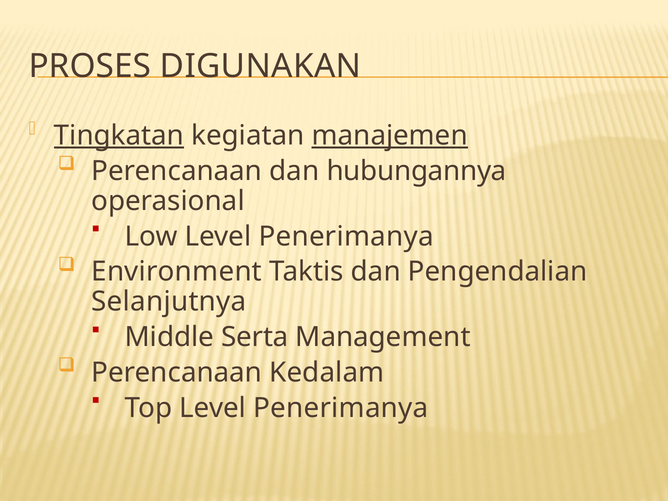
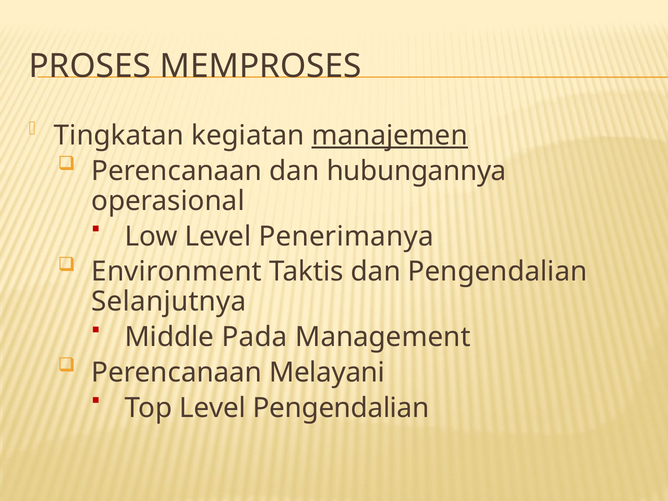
DIGUNAKAN: DIGUNAKAN -> MEMPROSES (261, 66)
Tingkatan underline: present -> none (119, 135)
Serta: Serta -> Pada (255, 337)
Kedalam: Kedalam -> Melayani (327, 373)
Top Level Penerimanya: Penerimanya -> Pengendalian (341, 408)
